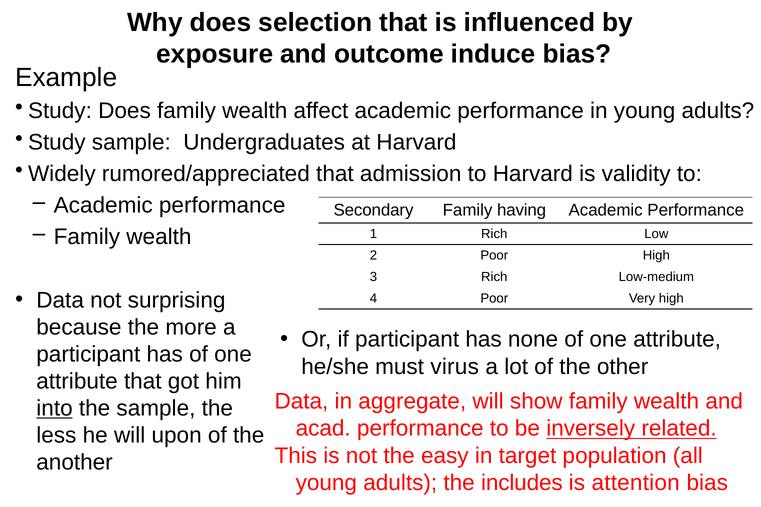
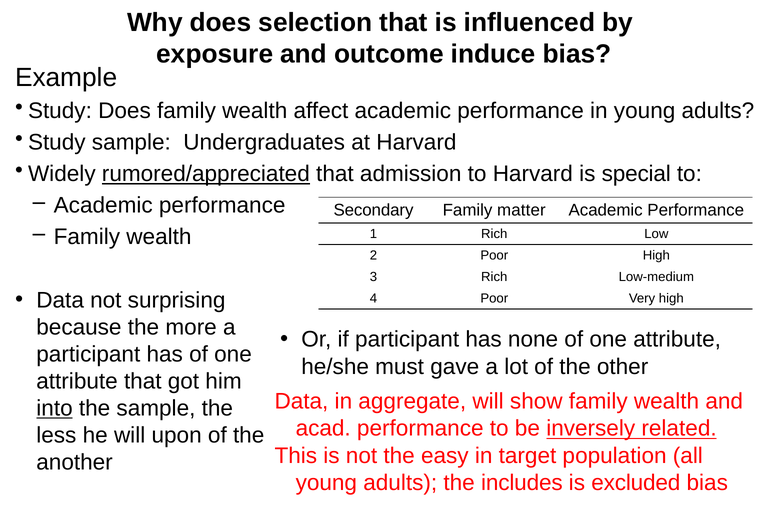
rumored/appreciated underline: none -> present (206, 174)
validity: validity -> special (636, 174)
having: having -> matter (521, 210)
virus: virus -> gave (455, 367)
attention: attention -> excluded (636, 483)
